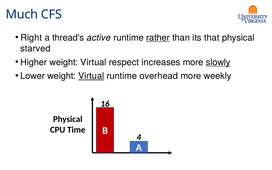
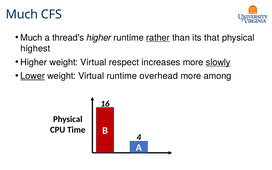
Right: Right -> Much (31, 38)
thread's active: active -> higher (99, 38)
starved: starved -> highest (35, 49)
Lower underline: none -> present (33, 76)
Virtual underline: present -> none (91, 76)
weekly: weekly -> among (218, 76)
